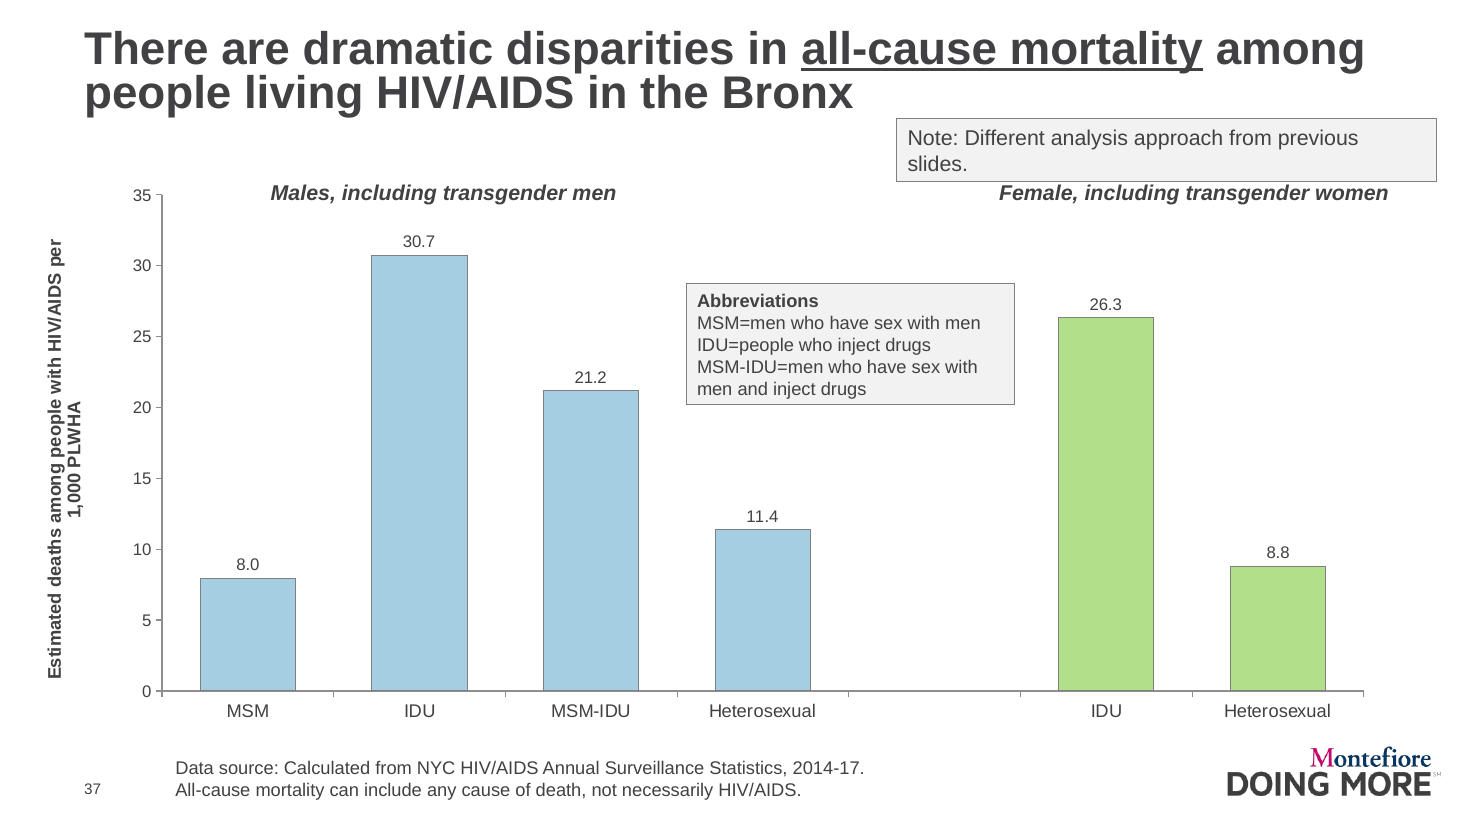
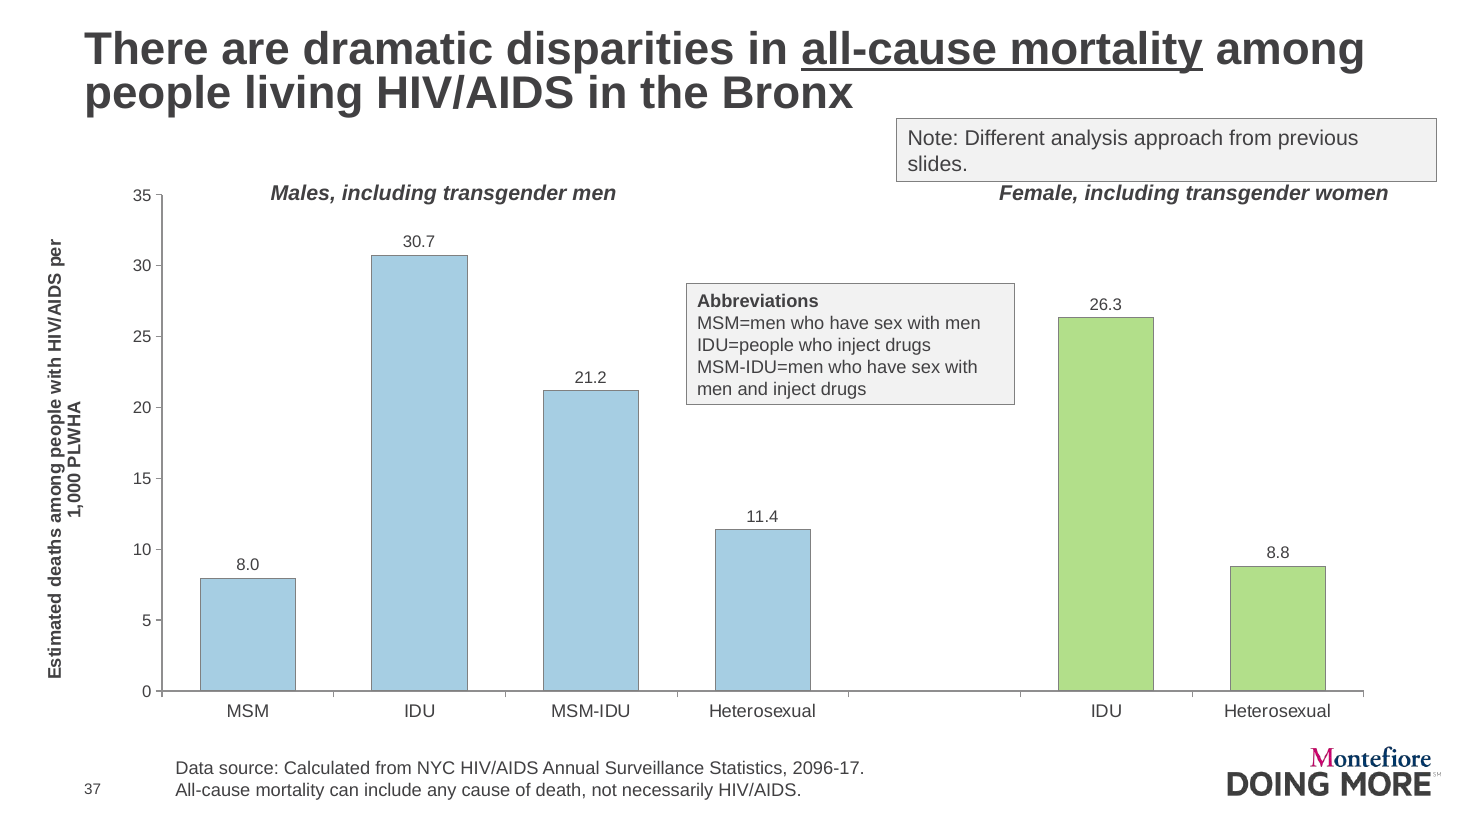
2014-17: 2014-17 -> 2096-17 (829, 768)
